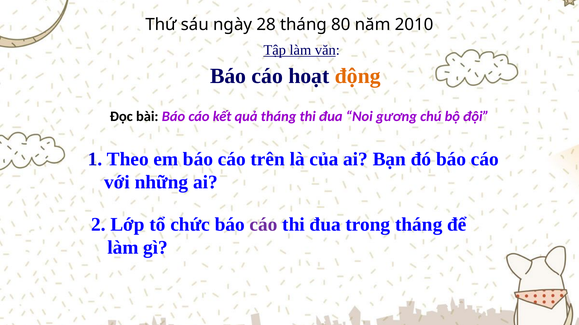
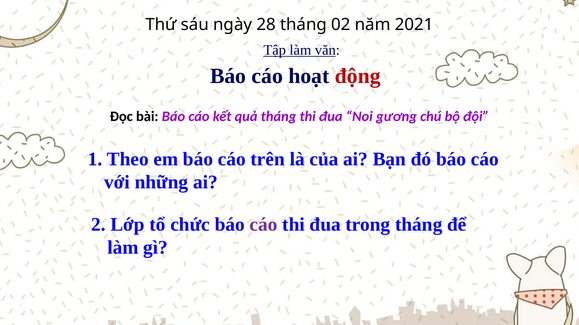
80: 80 -> 02 (341, 25)
2010: 2010 -> 2021 (414, 25)
động colour: orange -> red (358, 76)
